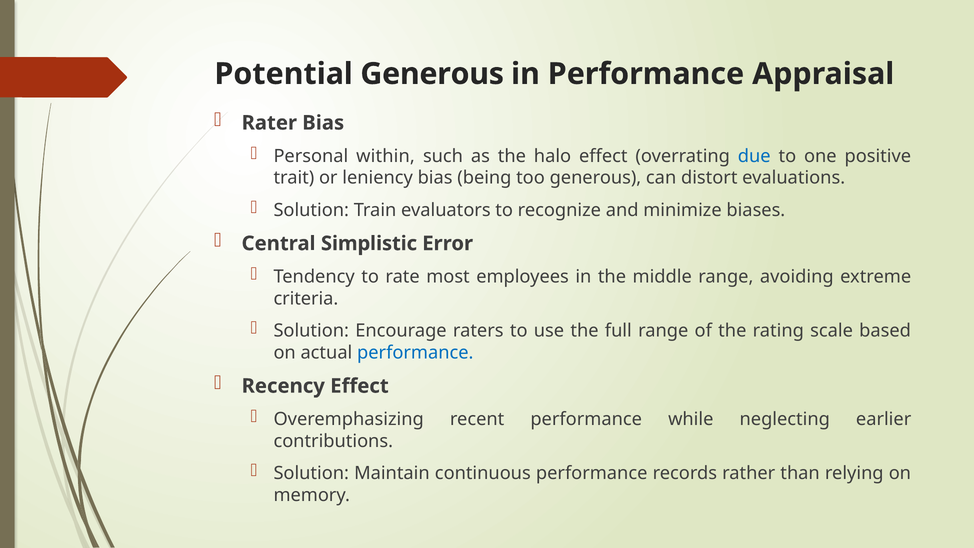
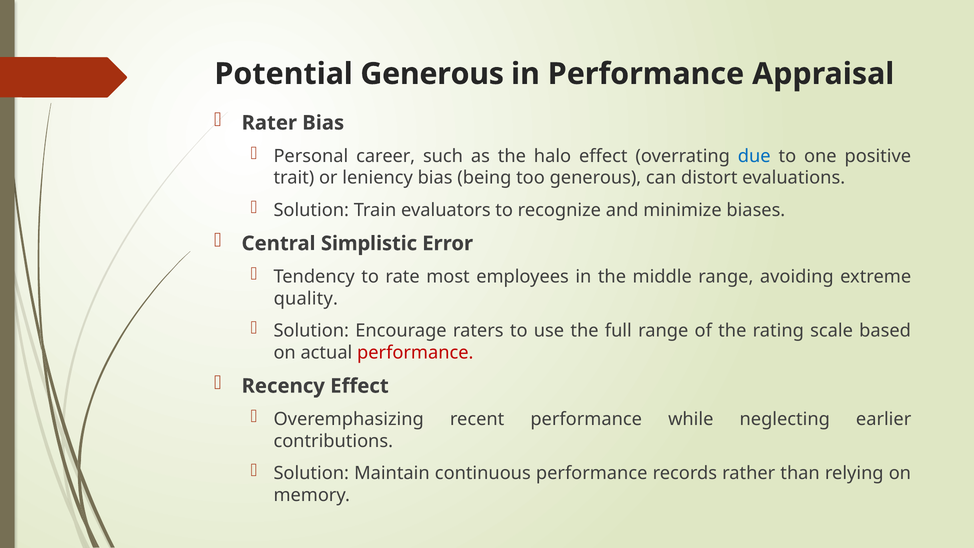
within: within -> career (386, 156)
criteria: criteria -> quality (306, 299)
performance colour: blue -> red (415, 352)
